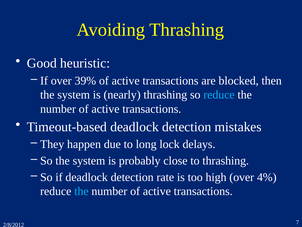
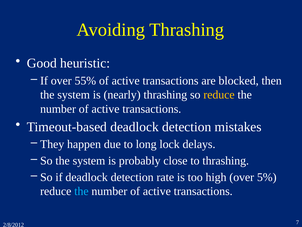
39%: 39% -> 55% (85, 80)
reduce colour: light blue -> yellow (219, 95)
4%: 4% -> 5% (267, 177)
